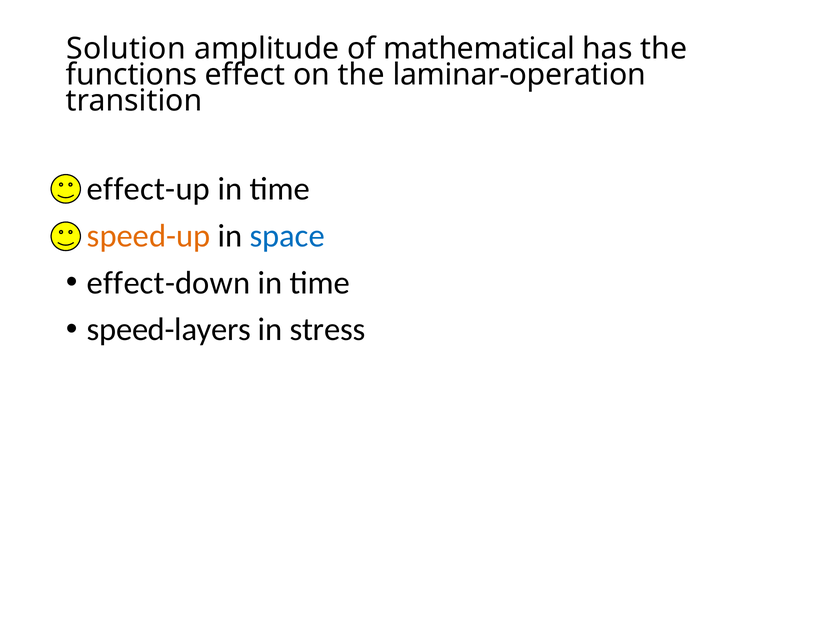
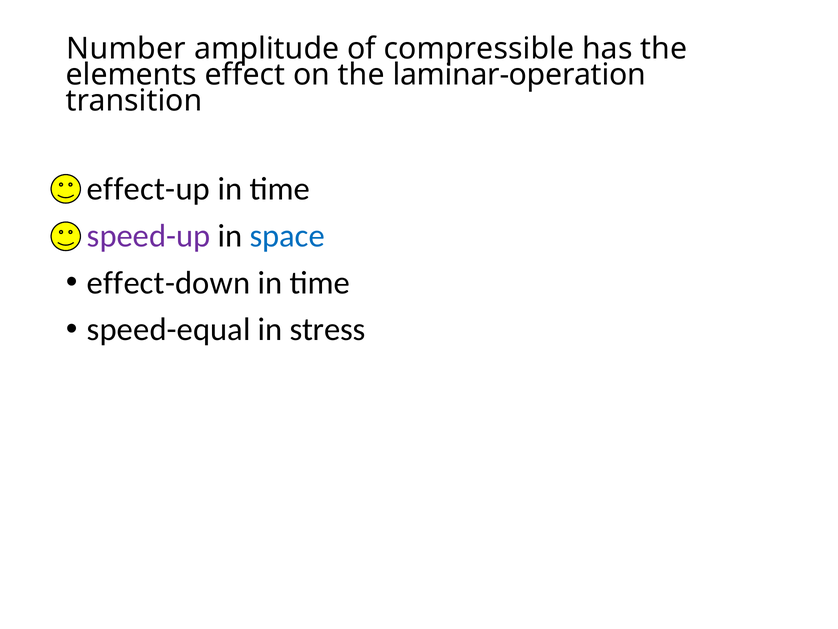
Solution: Solution -> Number (126, 49)
mathematical: mathematical -> compressible (479, 49)
functions: functions -> elements (131, 75)
speed-up colour: orange -> purple (149, 236)
speed-layers: speed-layers -> speed-equal (169, 329)
